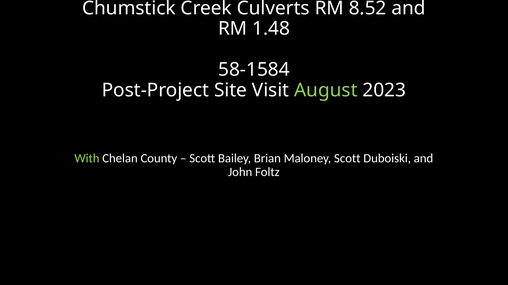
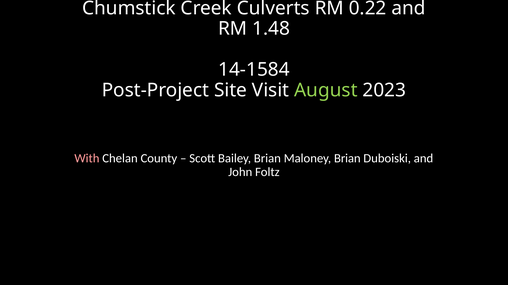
8.52: 8.52 -> 0.22 (368, 8)
58-1584: 58-1584 -> 14-1584 (254, 70)
With colour: light green -> pink (87, 159)
Maloney Scott: Scott -> Brian (347, 159)
